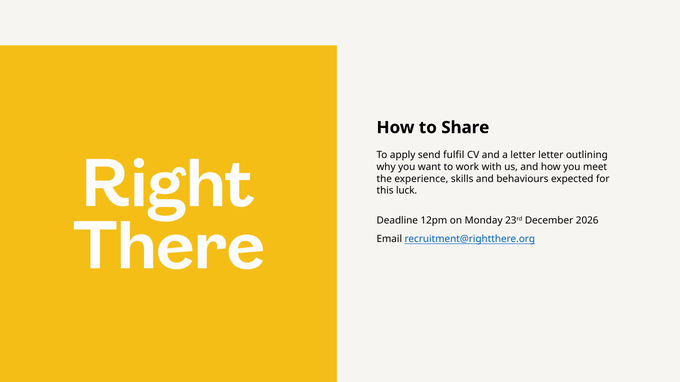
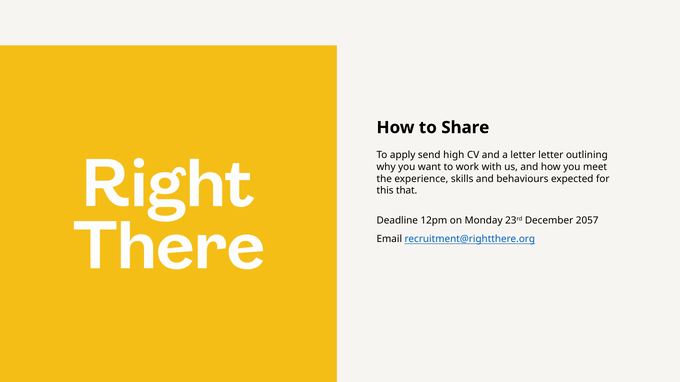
fulfil: fulfil -> high (454, 155)
luck: luck -> that (407, 191)
2026: 2026 -> 2057 (587, 221)
